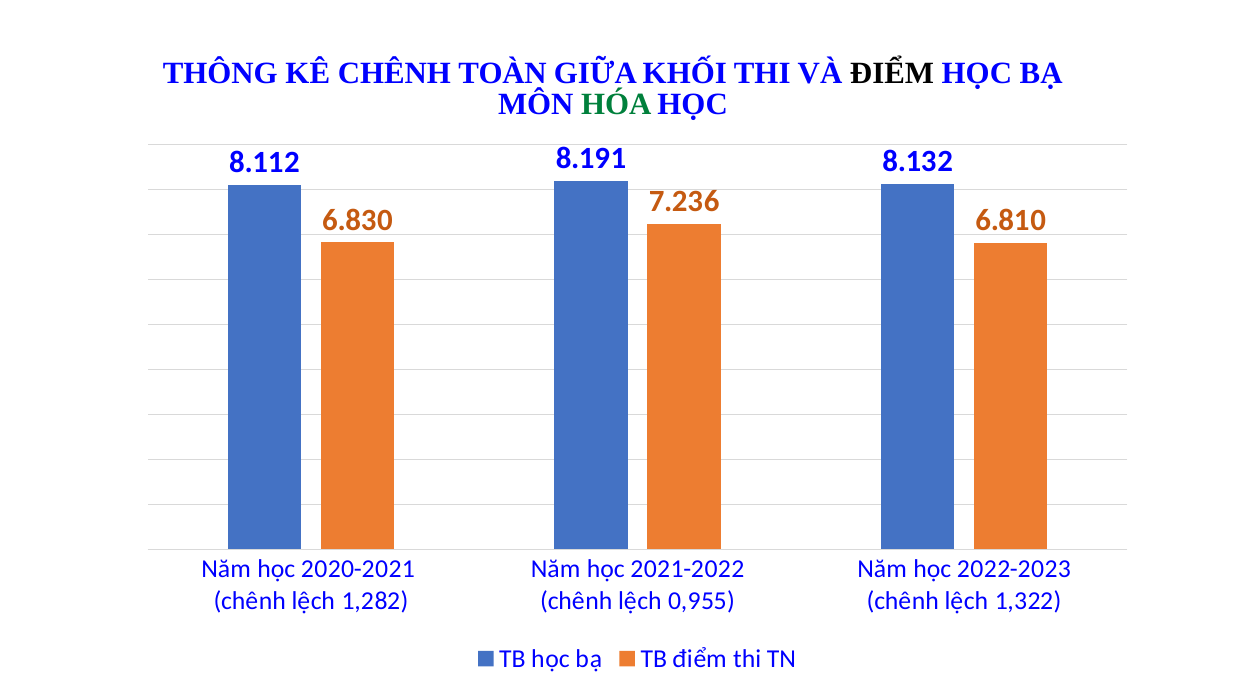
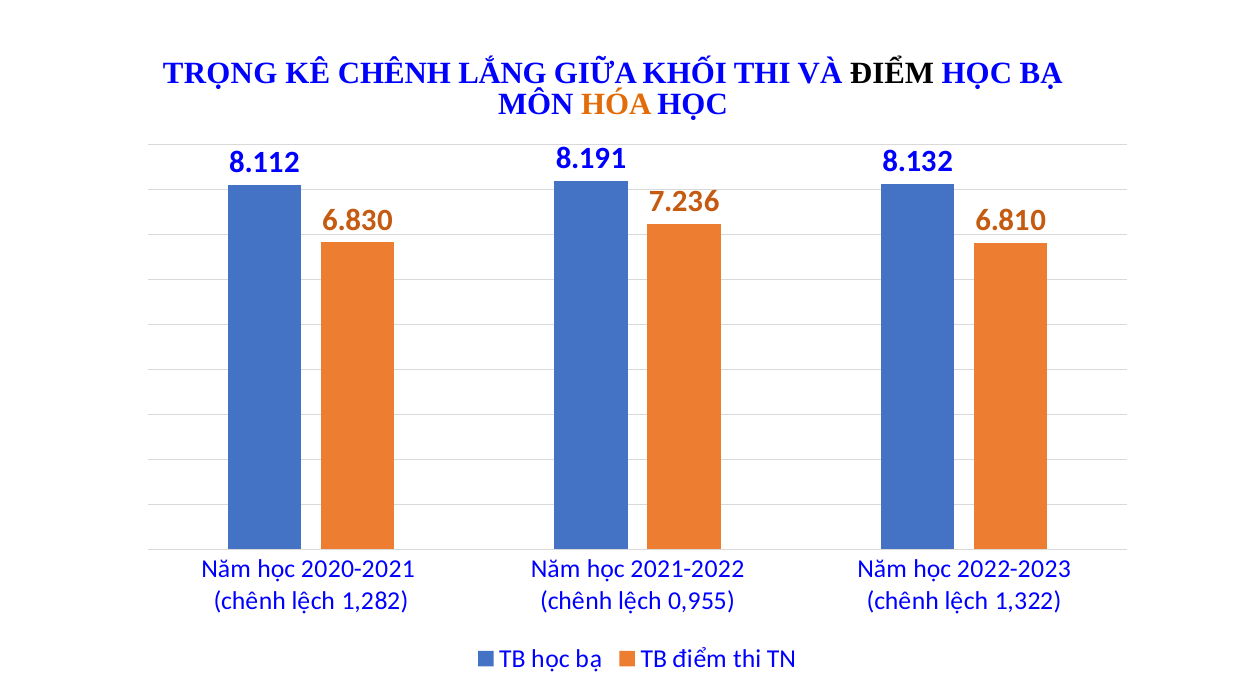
THÔNG: THÔNG -> TRỌNG (220, 73)
TOÀN: TOÀN -> LẮNG (503, 73)
HÓA colour: green -> orange (616, 104)
